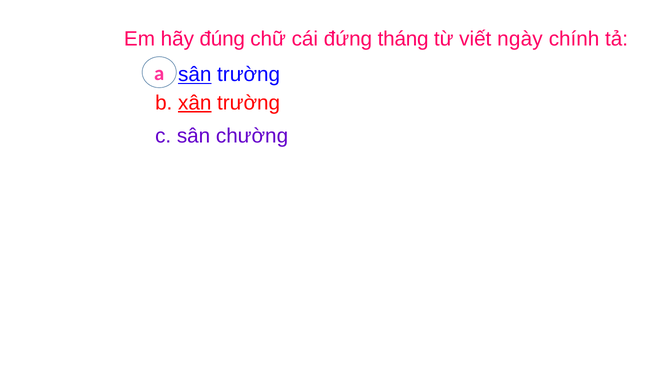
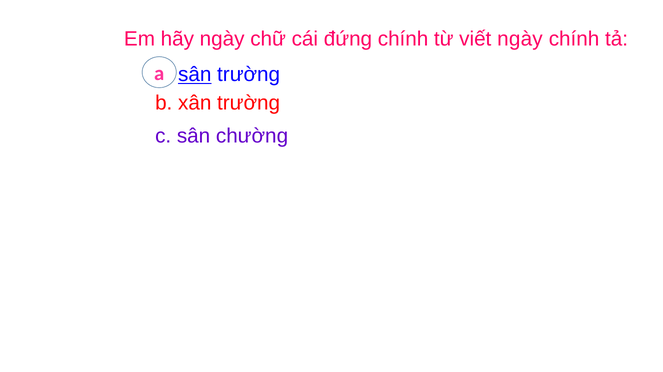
hãy đúng: đúng -> ngày (222, 39)
đứng tháng: tháng -> chính (403, 39)
xân underline: present -> none (195, 103)
